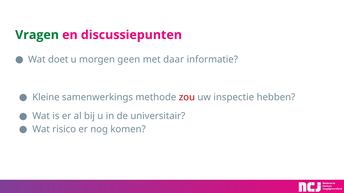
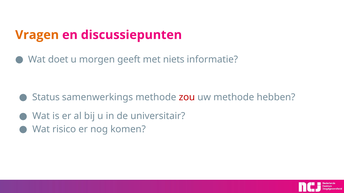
Vragen colour: green -> orange (37, 35)
geen: geen -> geeft (129, 60)
daar: daar -> niets (174, 60)
Kleine: Kleine -> Status (46, 97)
uw inspectie: inspectie -> methode (234, 97)
